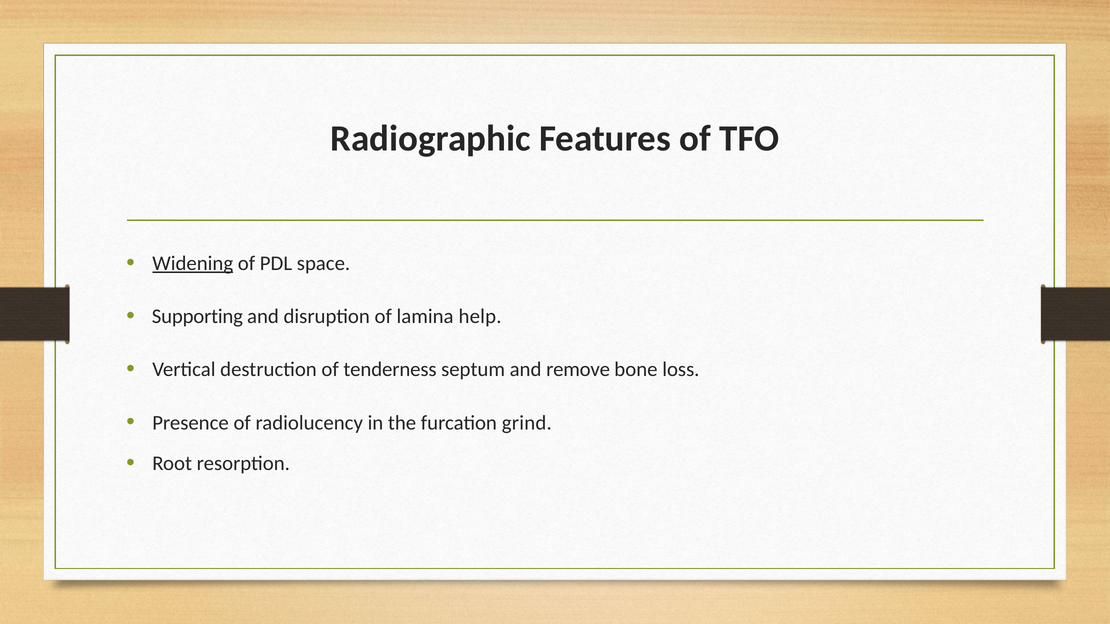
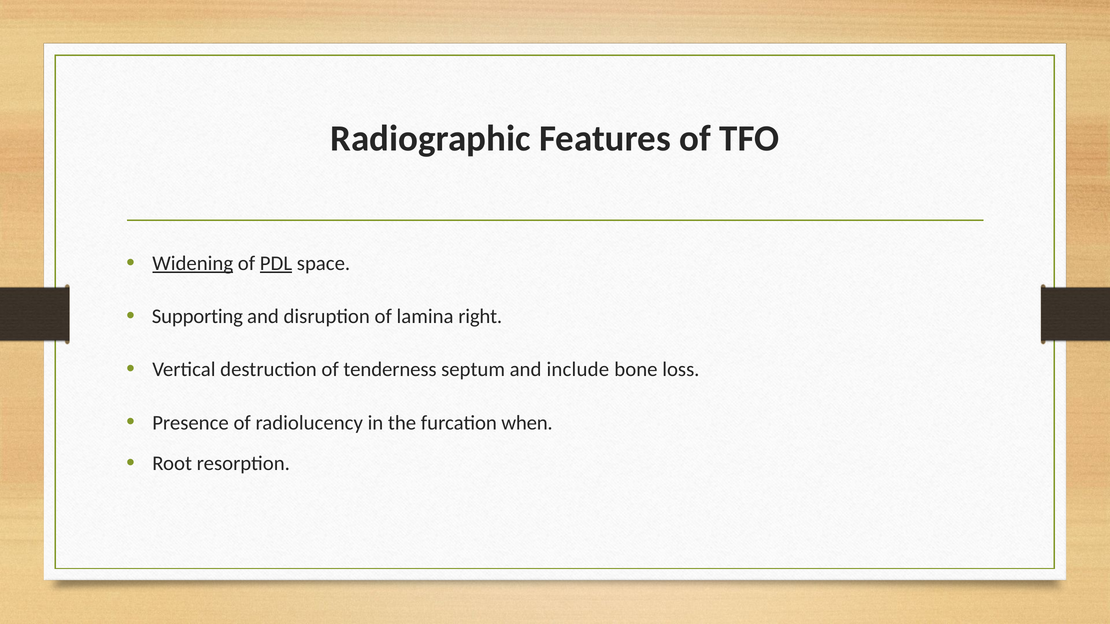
PDL underline: none -> present (276, 263)
help: help -> right (480, 317)
remove: remove -> include (578, 370)
grind: grind -> when (527, 423)
